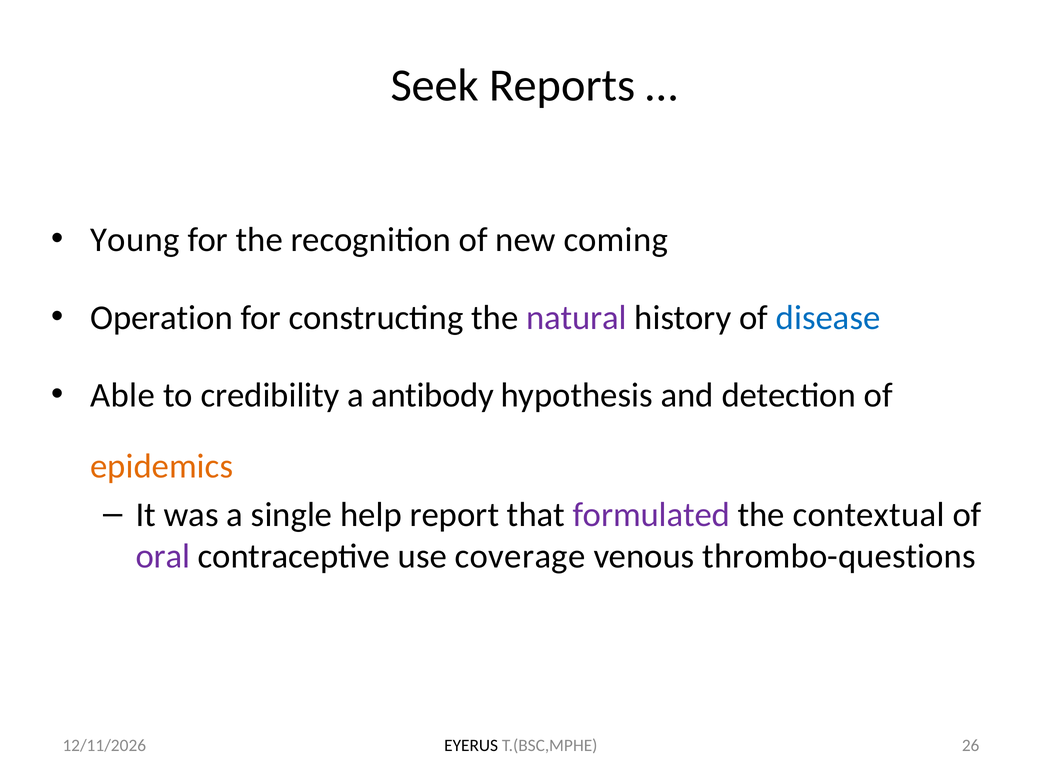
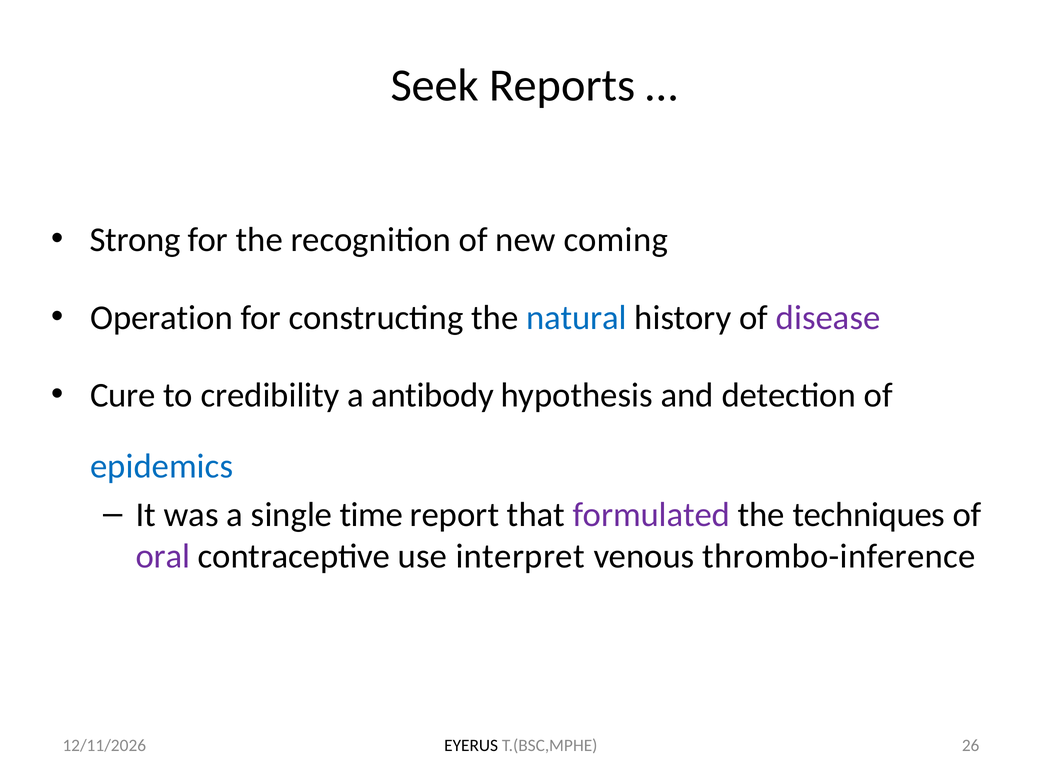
Young: Young -> Strong (135, 240)
natural colour: purple -> blue (576, 318)
disease colour: blue -> purple (828, 318)
Able: Able -> Cure (123, 396)
epidemics colour: orange -> blue (162, 466)
help: help -> time (371, 515)
contextual: contextual -> techniques (869, 515)
coverage: coverage -> interpret (520, 557)
thrombo-questions: thrombo-questions -> thrombo-inference (839, 557)
